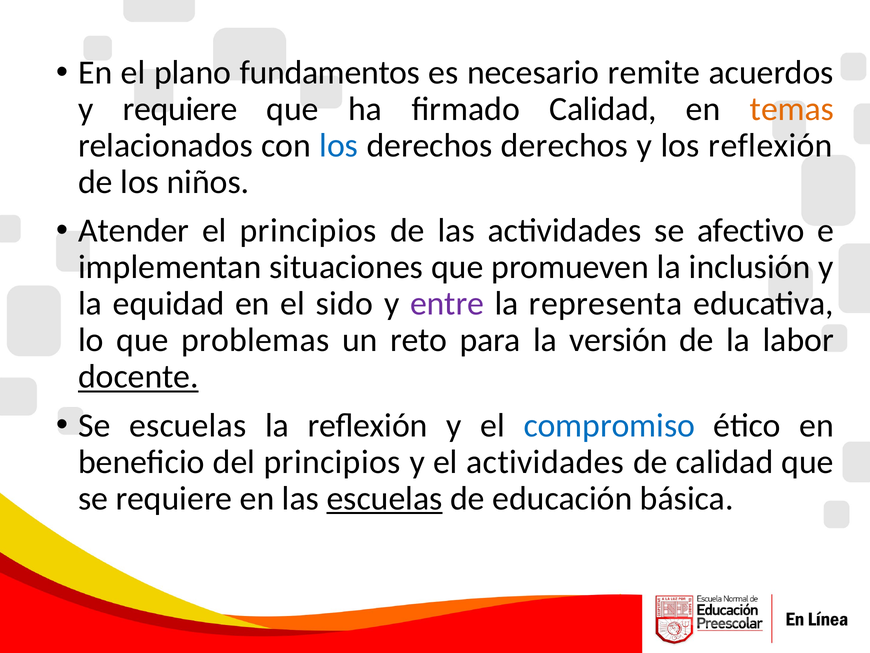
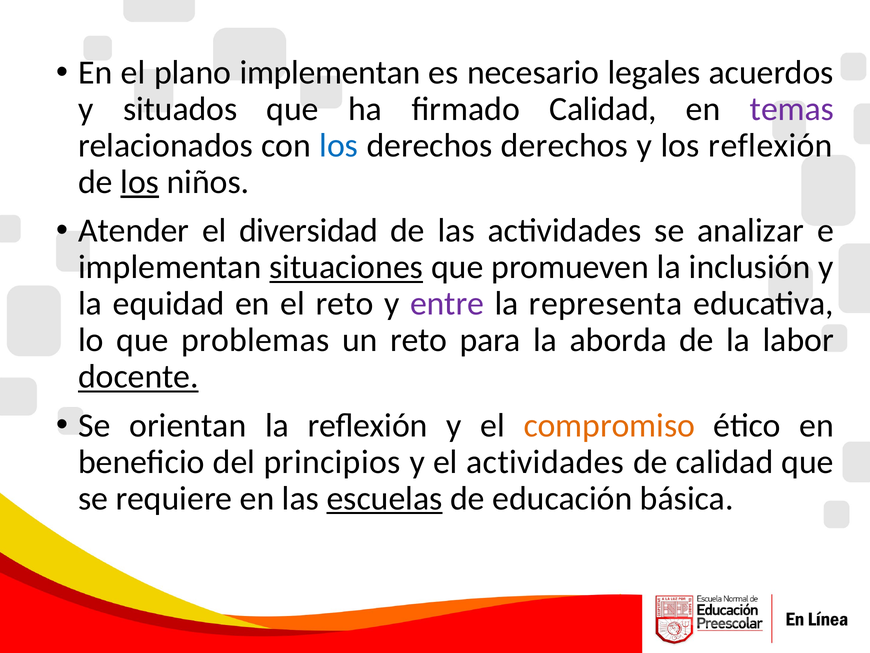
plano fundamentos: fundamentos -> implementan (330, 73)
remite: remite -> legales (654, 73)
y requiere: requiere -> situados (180, 109)
temas colour: orange -> purple (792, 109)
los underline: none -> present (140, 182)
el principios: principios -> diversidad (309, 231)
afectivo: afectivo -> analizar (751, 231)
situaciones underline: none -> present (346, 267)
el sido: sido -> reto (345, 304)
versión: versión -> aborda (618, 340)
Se escuelas: escuelas -> orientan (188, 425)
compromiso colour: blue -> orange (609, 425)
